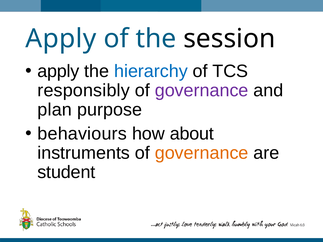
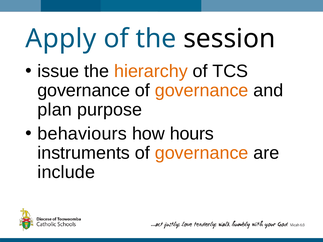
apply: apply -> issue (58, 71)
hierarchy colour: blue -> orange (151, 71)
responsibly: responsibly -> governance (84, 91)
governance colour: purple -> orange (202, 91)
about: about -> hours (192, 134)
student: student -> include (66, 172)
